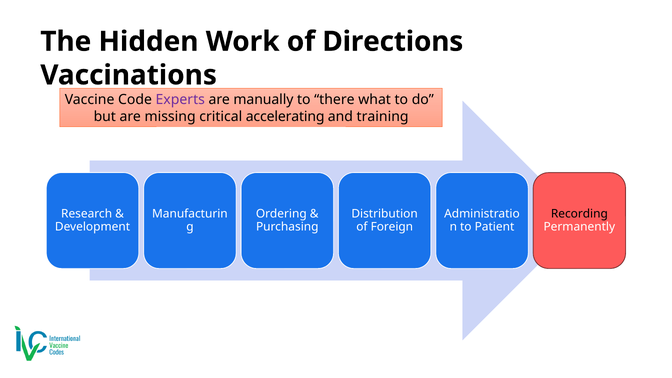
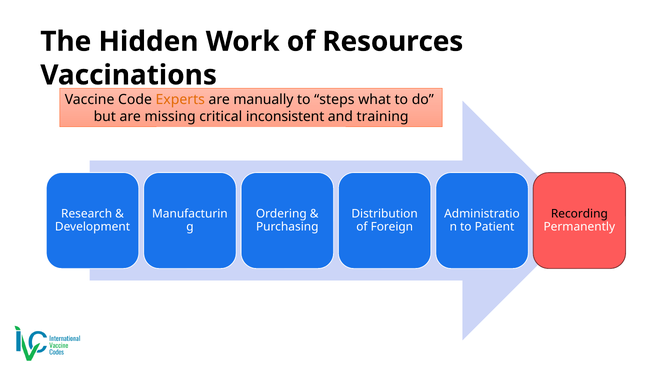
Directions: Directions -> Resources (393, 42)
Experts colour: purple -> orange (180, 100)
there: there -> steps (334, 100)
accelerating: accelerating -> inconsistent (285, 117)
